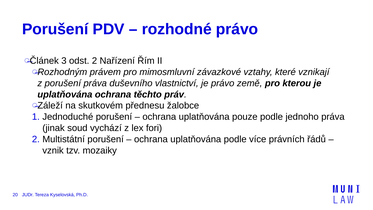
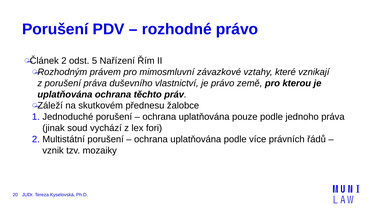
Článek 3: 3 -> 2 (64, 61)
odst 2: 2 -> 5 (95, 61)
